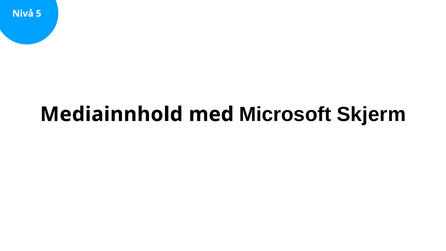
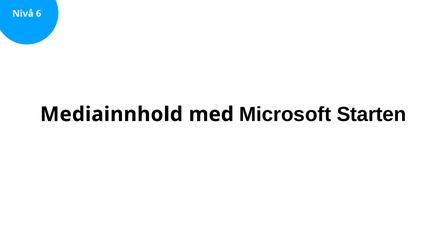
5: 5 -> 6 (39, 14)
Skjerm: Skjerm -> Starten (372, 114)
